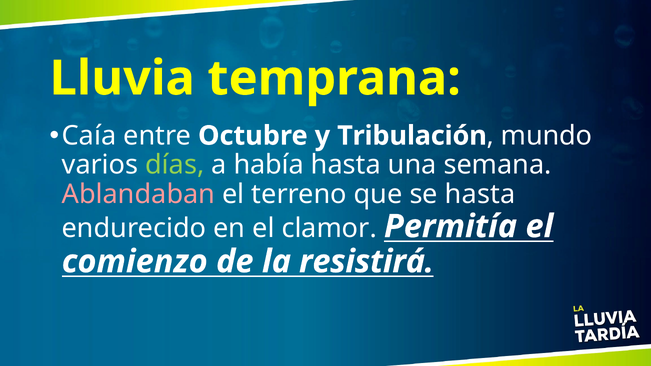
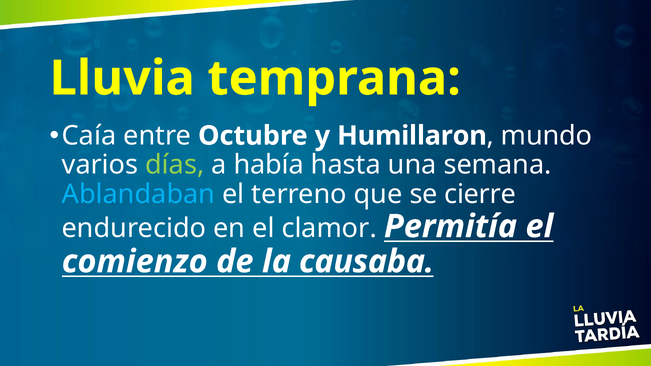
Tribulación: Tribulación -> Humillaron (412, 136)
Ablandaban colour: pink -> light blue (138, 194)
se hasta: hasta -> cierre (480, 194)
resistirá: resistirá -> causaba (366, 262)
